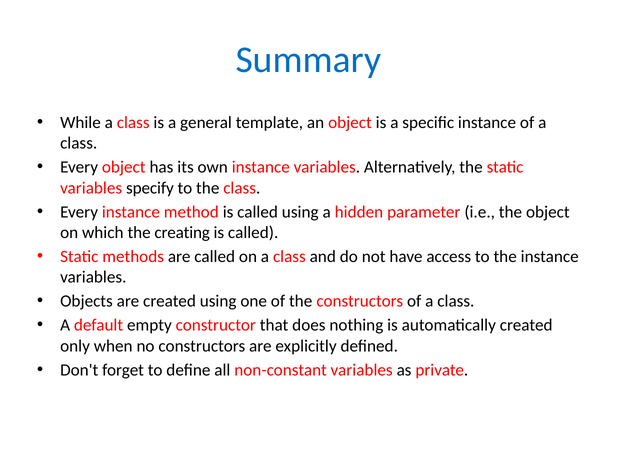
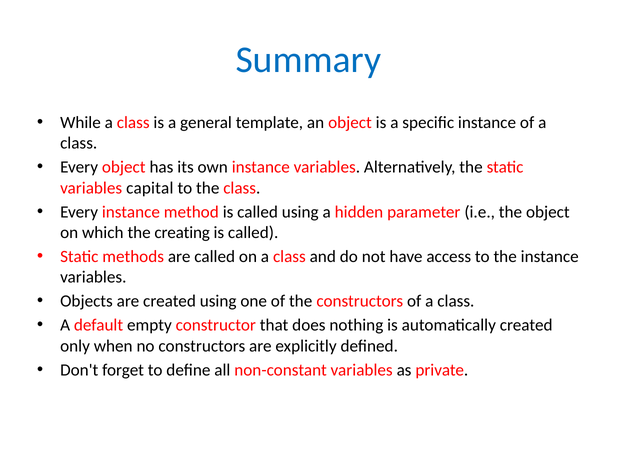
specify: specify -> capital (150, 188)
